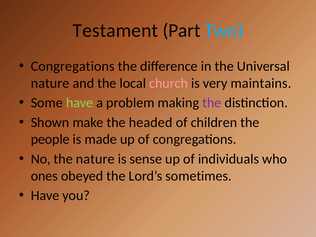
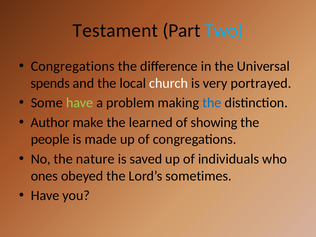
nature: nature -> spends (50, 83)
church colour: pink -> white (169, 83)
maintains: maintains -> portrayed (261, 83)
the colour: purple -> blue (212, 103)
Shown: Shown -> Author (50, 122)
headed: headed -> learned (151, 122)
children: children -> showing (214, 122)
sense: sense -> saved (146, 159)
